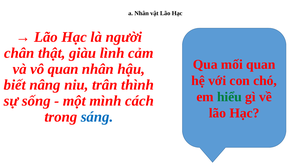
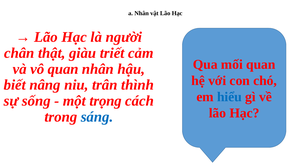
lình: lình -> triết (112, 53)
hiểu colour: green -> blue (229, 97)
mình: mình -> trọng (106, 101)
